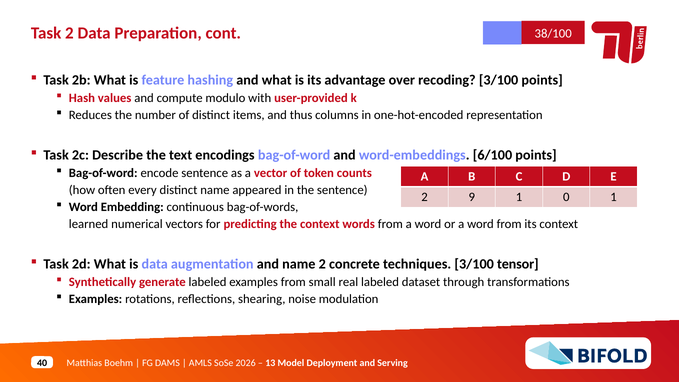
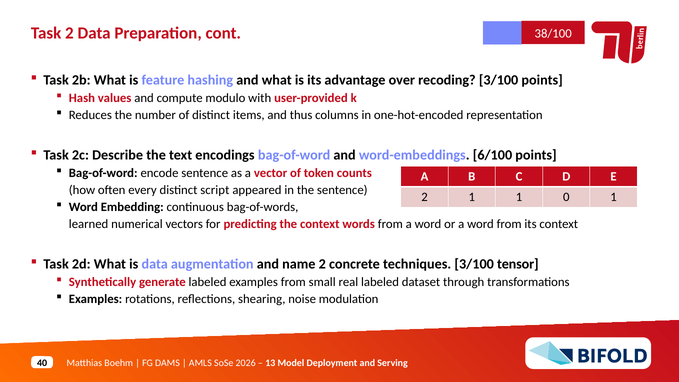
distinct name: name -> script (215, 190)
2 9: 9 -> 1 (472, 197)
